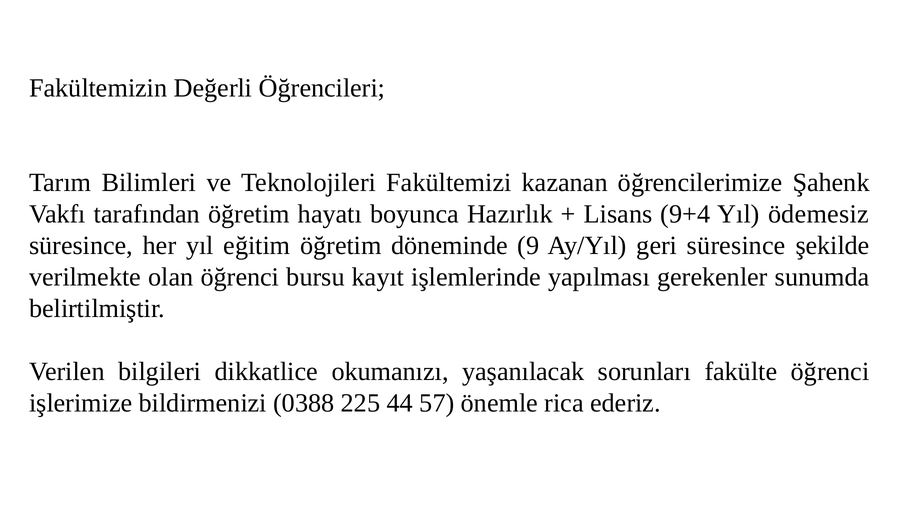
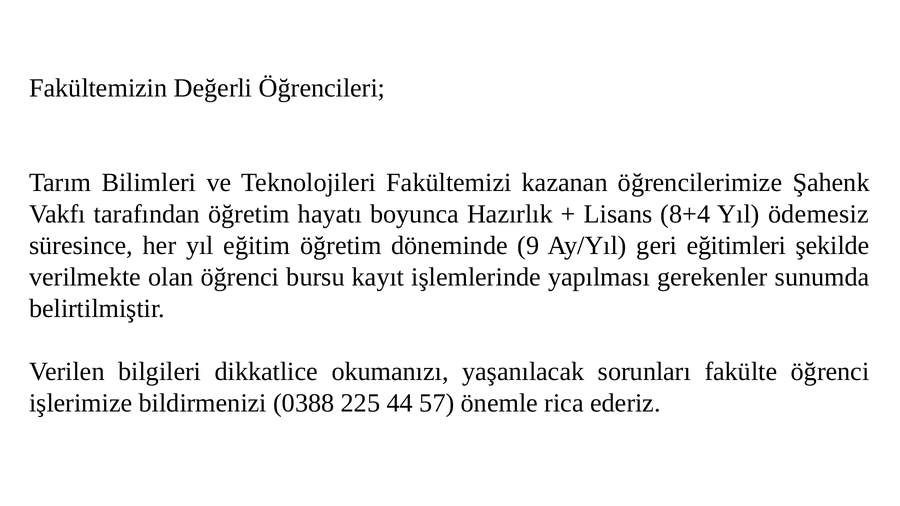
9+4: 9+4 -> 8+4 (685, 214)
geri süresince: süresince -> eğitimleri (736, 246)
